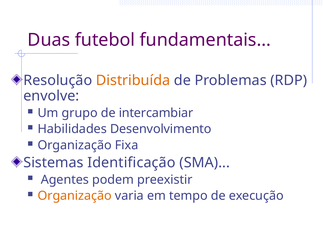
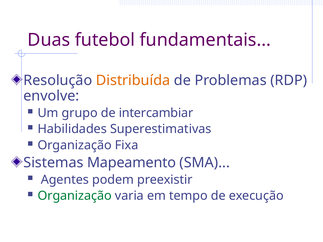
Desenvolvimento: Desenvolvimento -> Superestimativas (161, 129)
Identificação: Identificação -> Mapeamento (132, 163)
Organização colour: orange -> green (75, 196)
